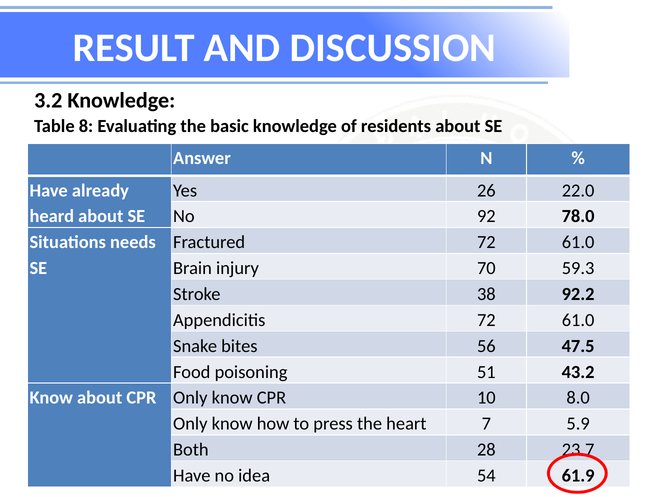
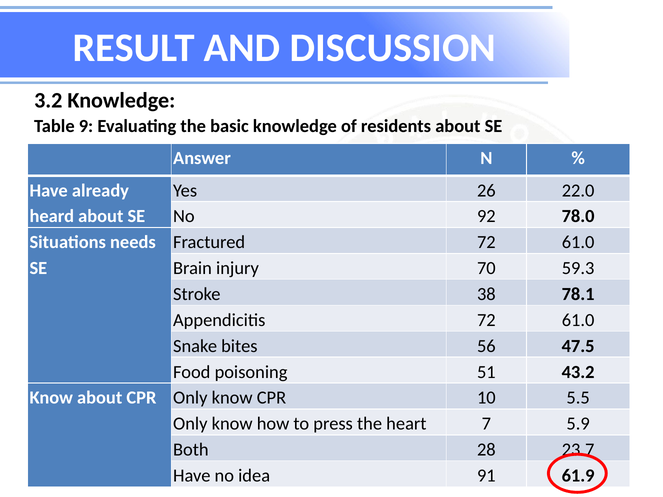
8: 8 -> 9 (86, 126)
92.2: 92.2 -> 78.1 (578, 294)
8.0: 8.0 -> 5.5 (578, 398)
54: 54 -> 91 (486, 476)
